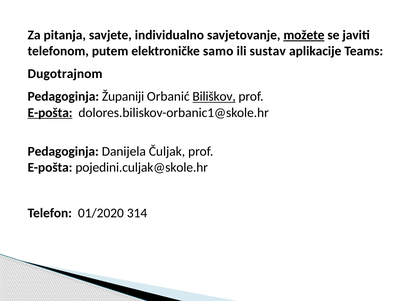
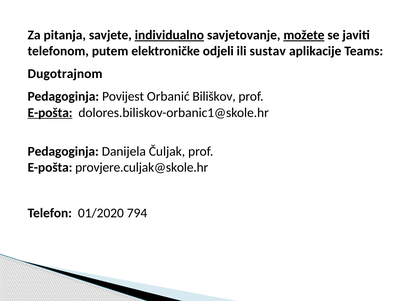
individualno underline: none -> present (169, 35)
samo: samo -> odjeli (218, 51)
Županiji: Županiji -> Povijest (123, 97)
Biliškov underline: present -> none (214, 97)
pojedini.culjak@skole.hr: pojedini.culjak@skole.hr -> provjere.culjak@skole.hr (142, 168)
314: 314 -> 794 (137, 213)
